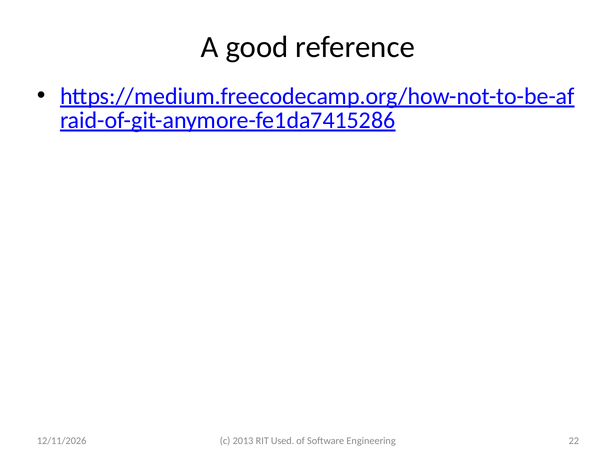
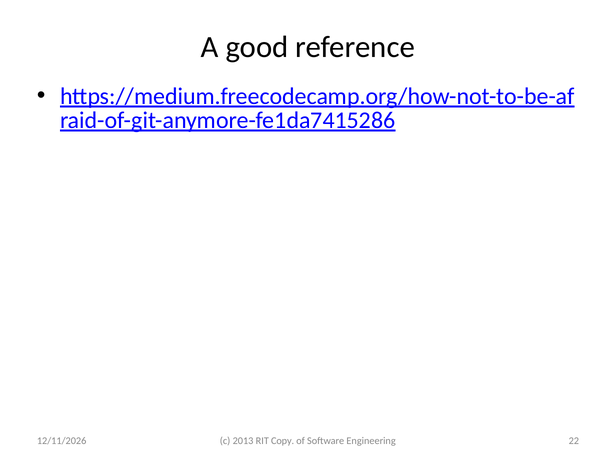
Used: Used -> Copy (283, 441)
